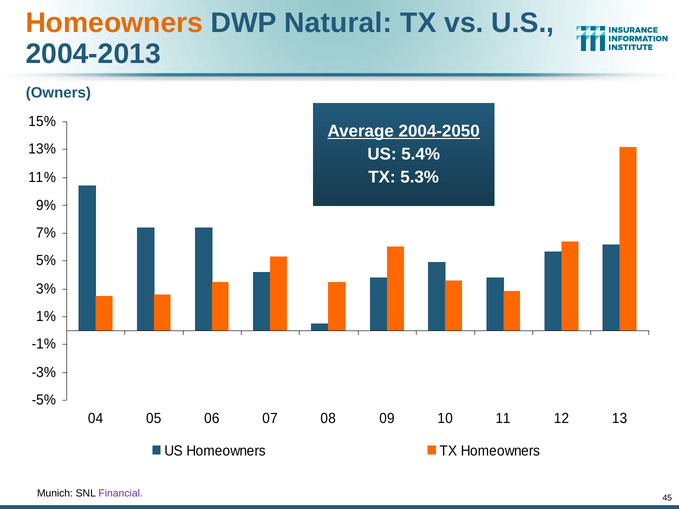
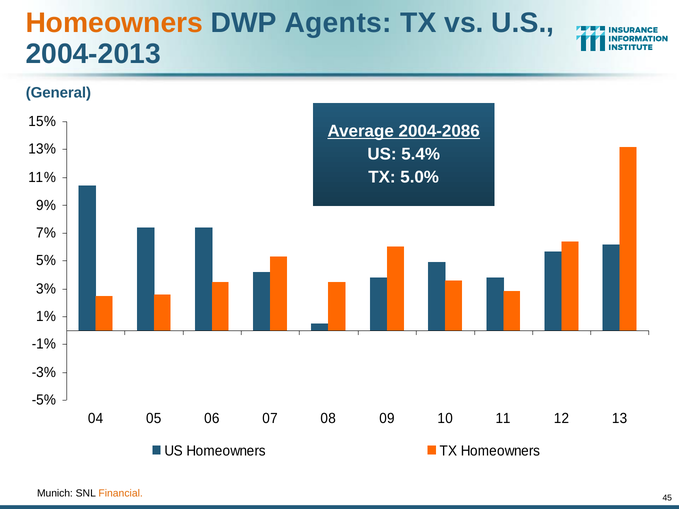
Natural: Natural -> Agents (338, 23)
Owners: Owners -> General (58, 93)
2004-2050: 2004-2050 -> 2004-2086 (439, 131)
5.3%: 5.3% -> 5.0% (420, 177)
Financial colour: purple -> orange (121, 493)
